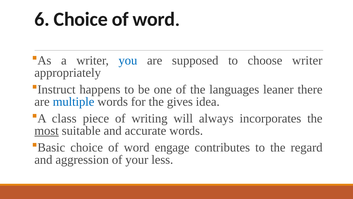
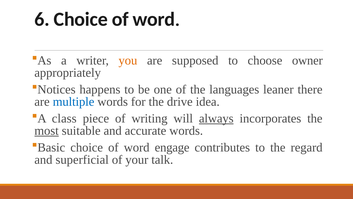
you colour: blue -> orange (128, 60)
choose writer: writer -> owner (307, 60)
Instruct: Instruct -> Notices (57, 89)
gives: gives -> drive (180, 101)
always underline: none -> present (216, 118)
aggression: aggression -> superficial (82, 159)
less: less -> talk (162, 159)
